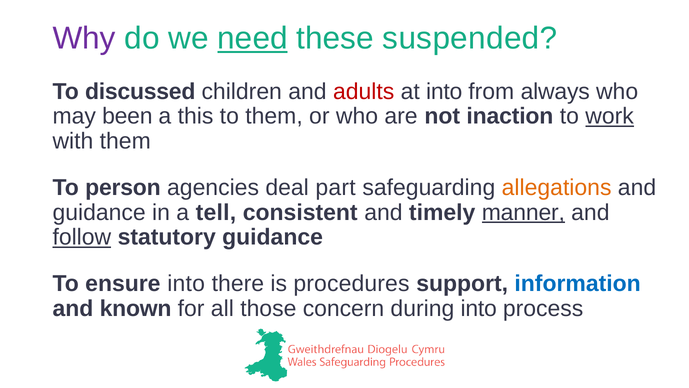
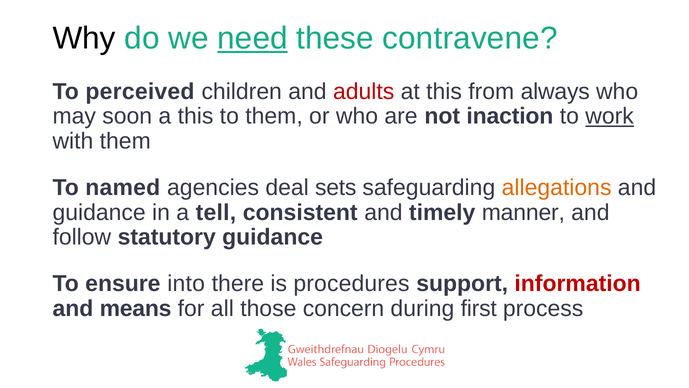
Why colour: purple -> black (84, 38)
suspended: suspended -> contravene (470, 38)
discussed: discussed -> perceived (140, 91)
at into: into -> this (444, 91)
been: been -> soon (127, 116)
person: person -> named (123, 187)
part: part -> sets (336, 187)
manner underline: present -> none (523, 212)
follow underline: present -> none (82, 237)
information colour: blue -> red (578, 283)
known: known -> means (136, 308)
during into: into -> first (479, 308)
